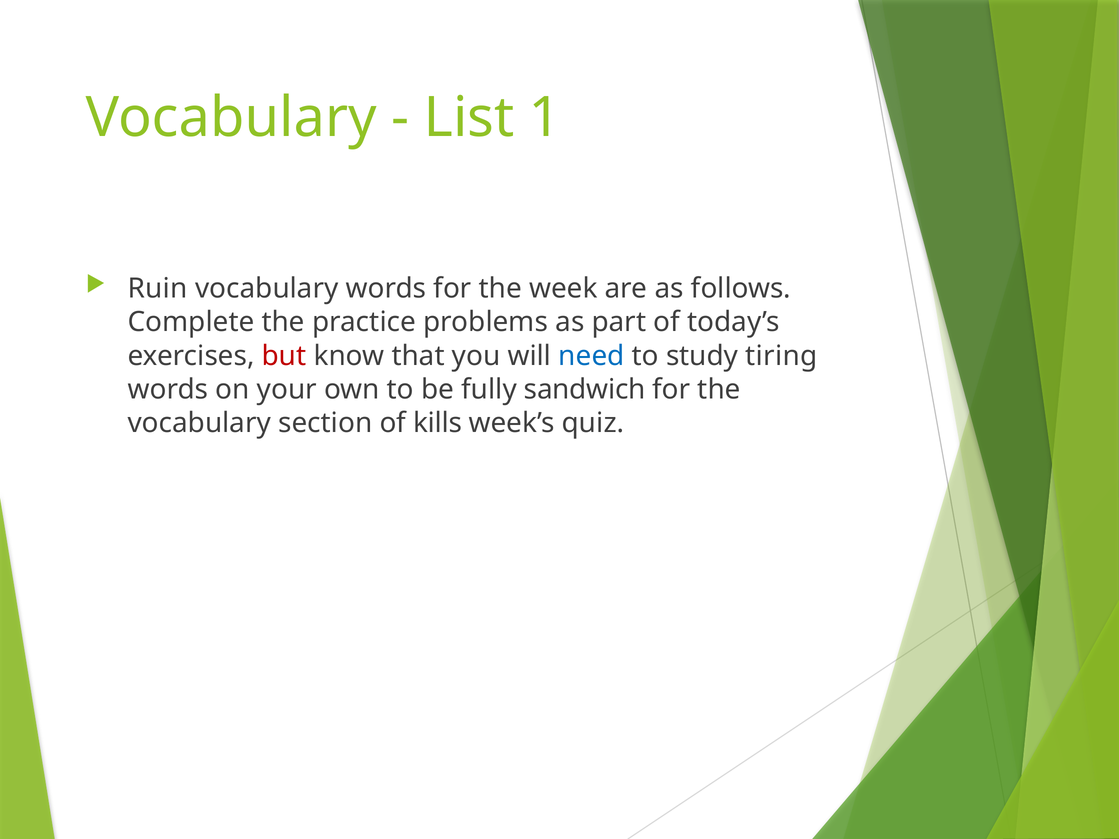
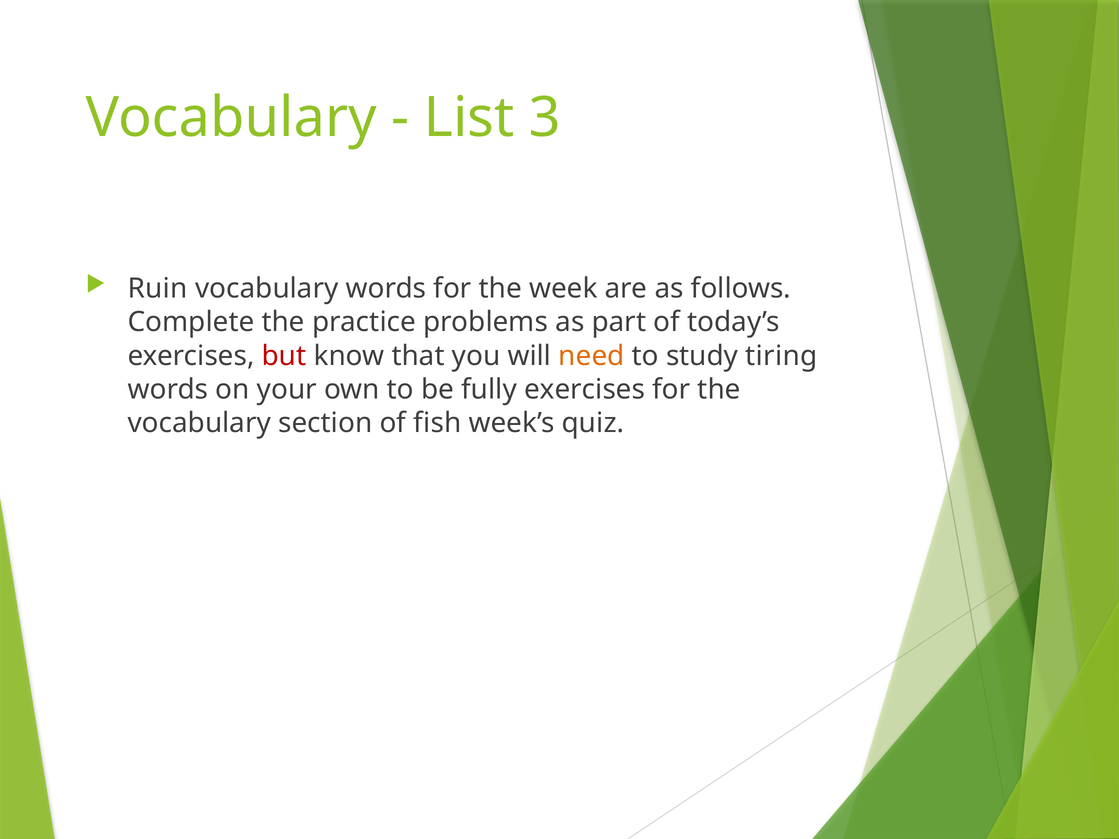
1: 1 -> 3 (545, 118)
need colour: blue -> orange (591, 356)
fully sandwich: sandwich -> exercises (585, 389)
kills: kills -> fish (437, 423)
